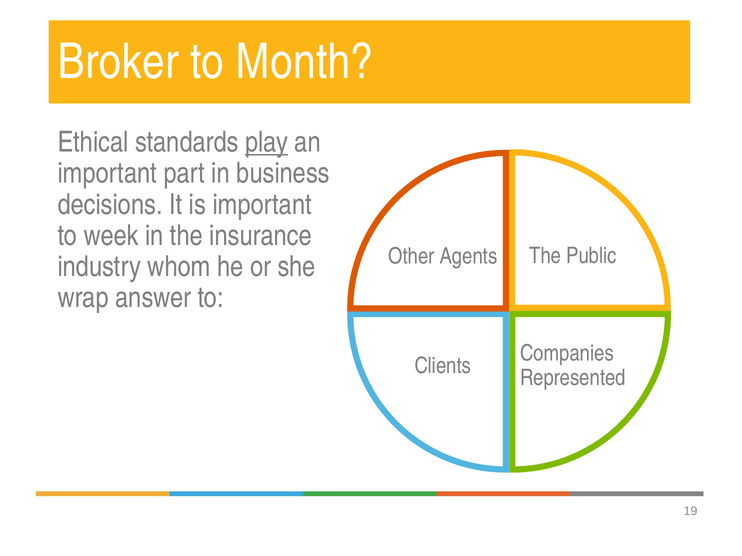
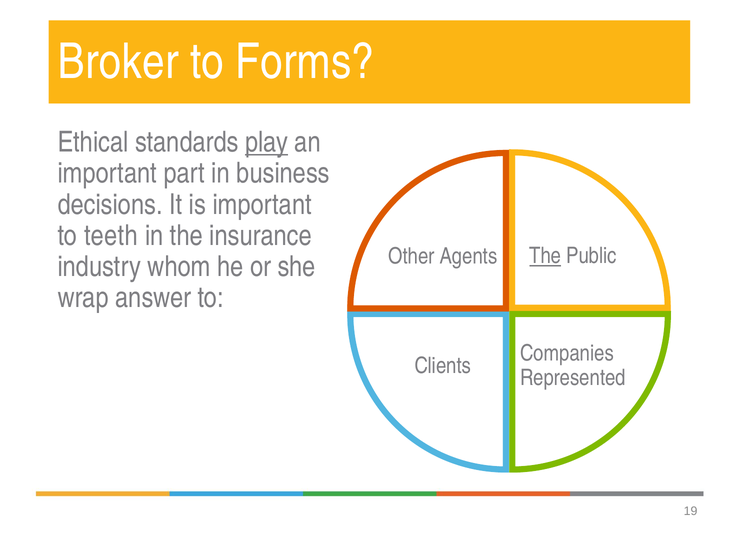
Month: Month -> Forms (305, 62)
week: week -> teeth (111, 236)
The underline: none -> present (545, 256)
